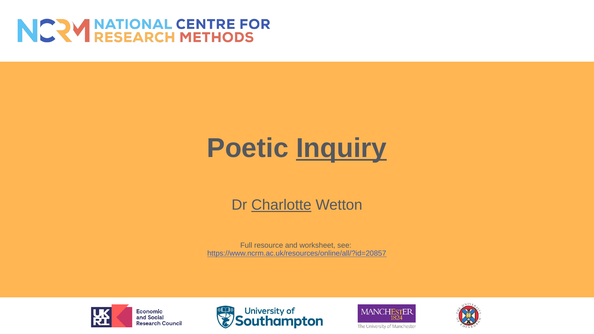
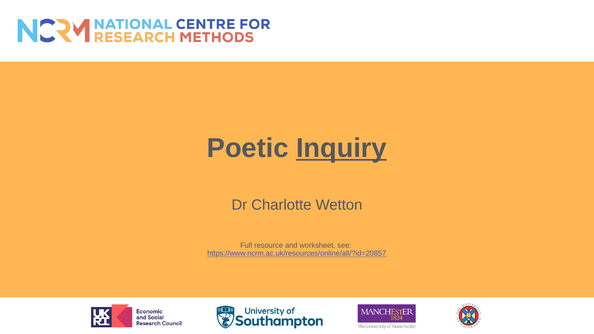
Charlotte underline: present -> none (281, 205)
